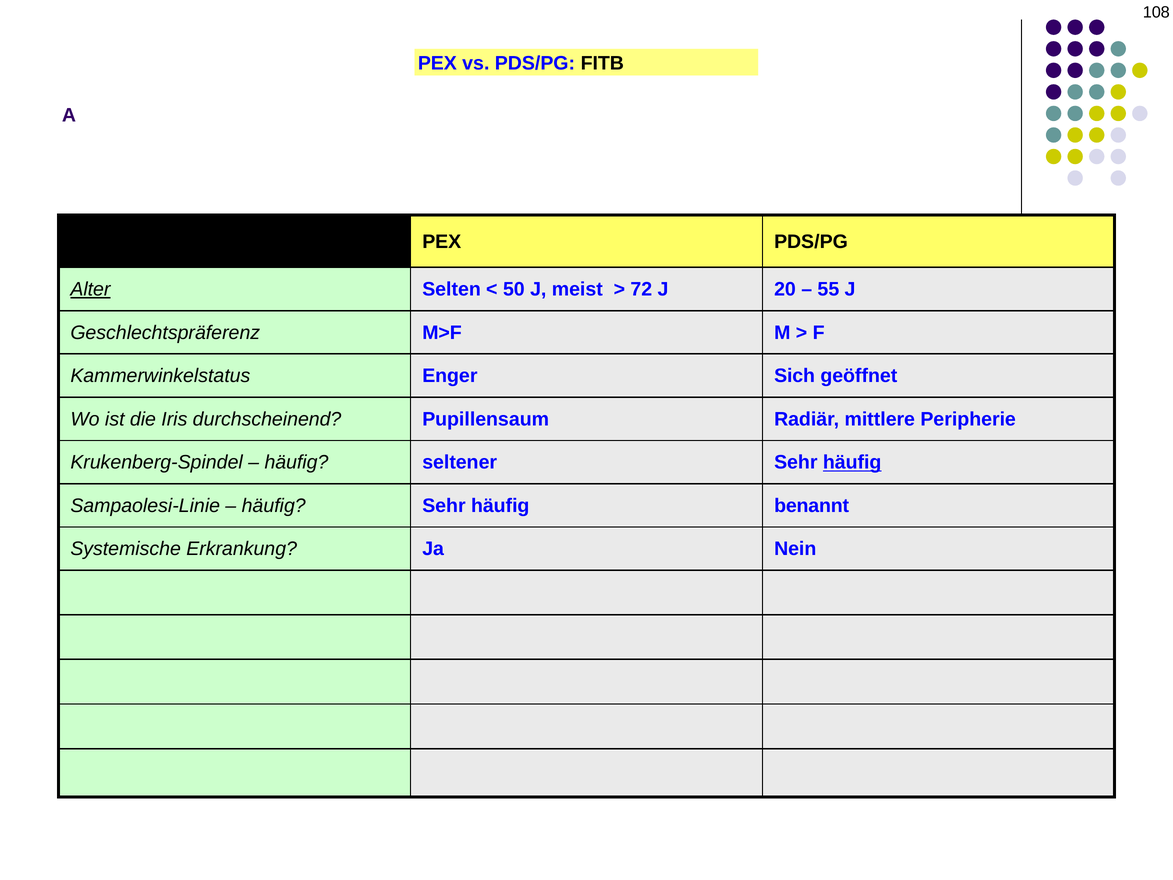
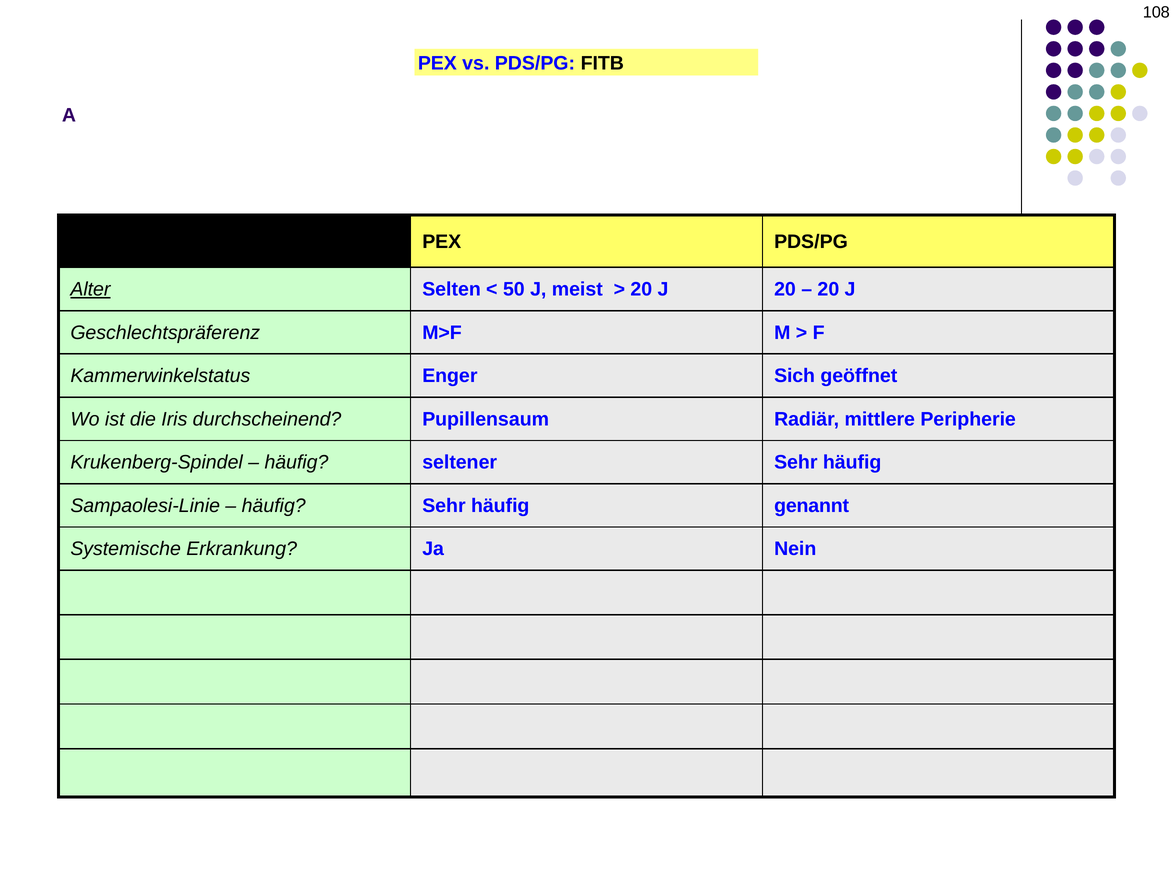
72: 72 -> 20 (641, 289)
55: 55 -> 20 (828, 289)
häufig underline: present -> none (852, 462)
benannt: benannt -> genannt (812, 506)
